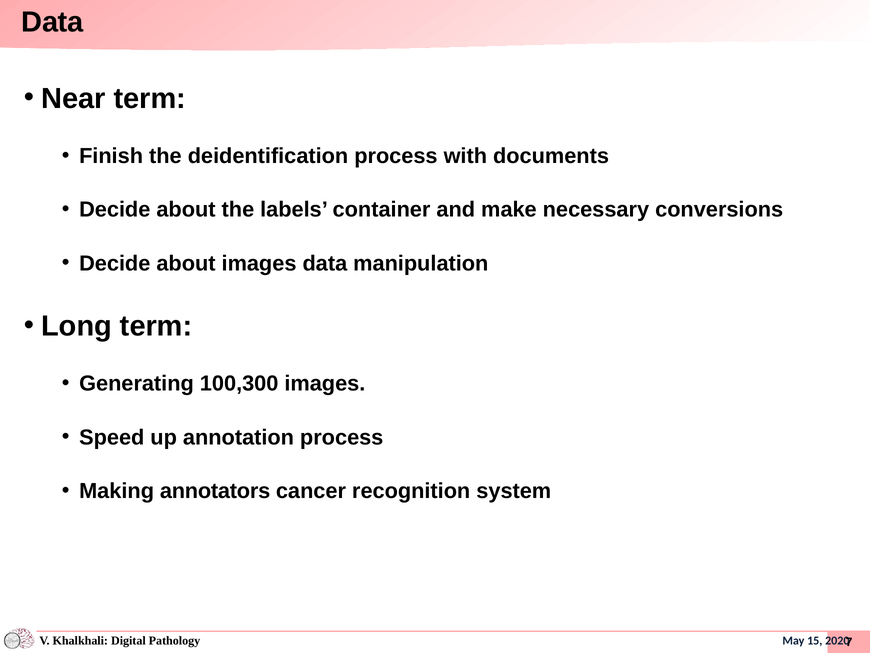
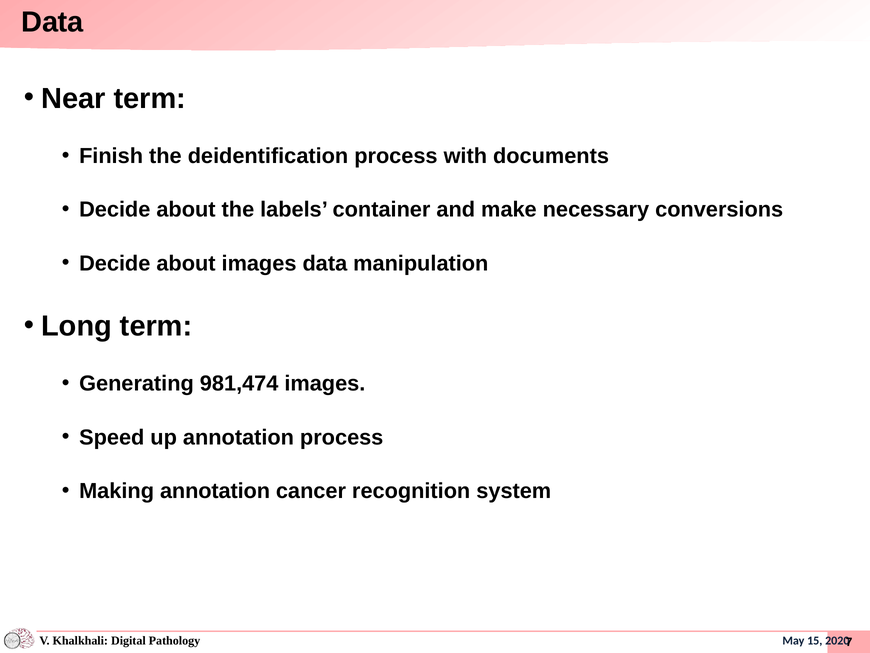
100,300: 100,300 -> 981,474 (239, 384)
Making annotators: annotators -> annotation (215, 491)
